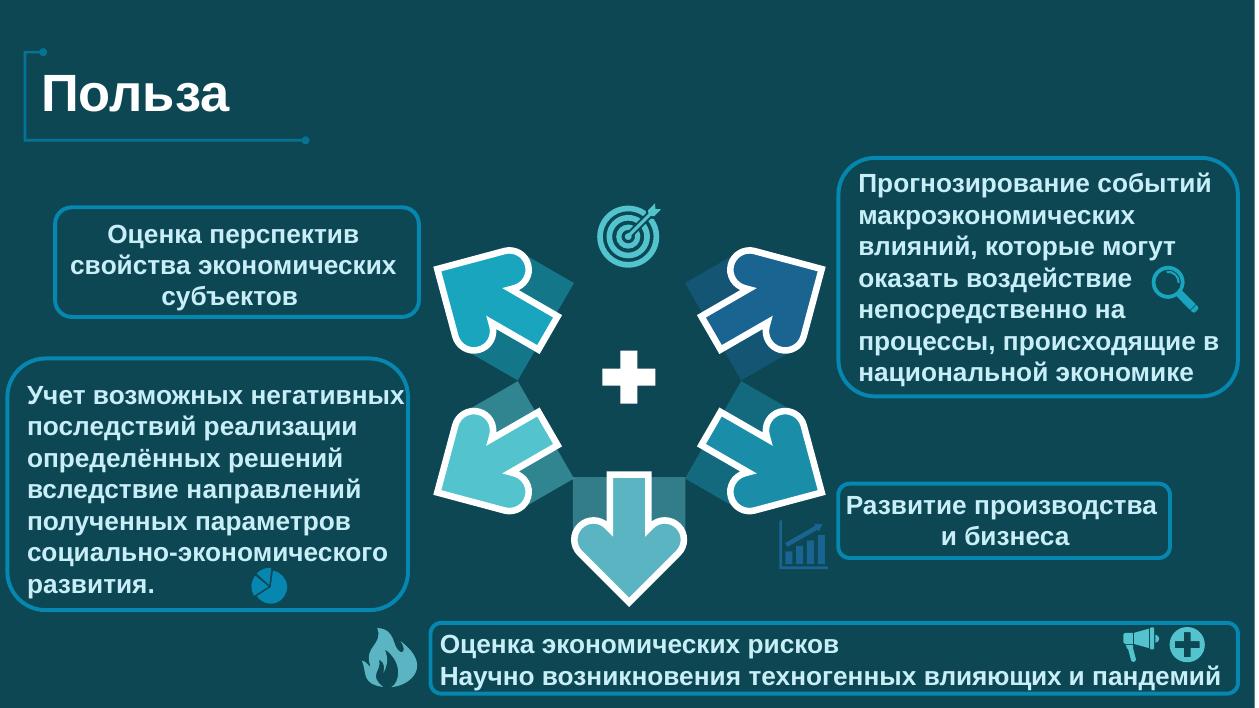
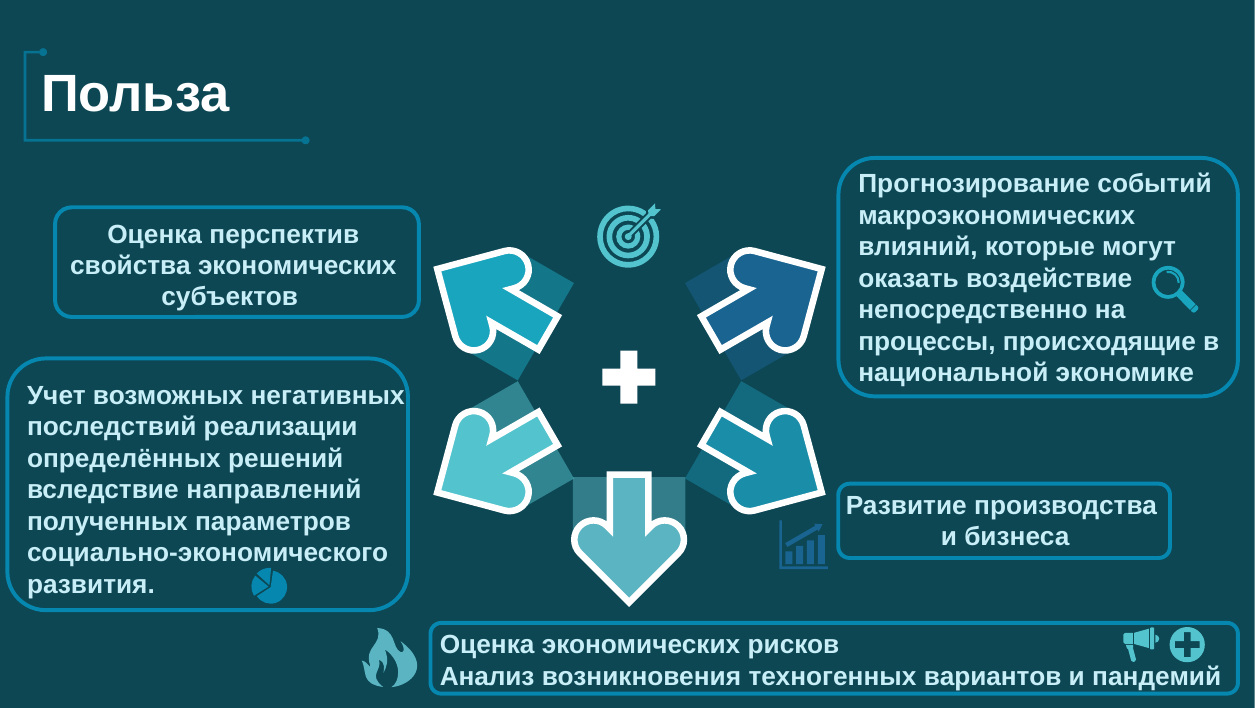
Научно: Научно -> Анализ (487, 677)
влияющих: влияющих -> вариантов (993, 677)
